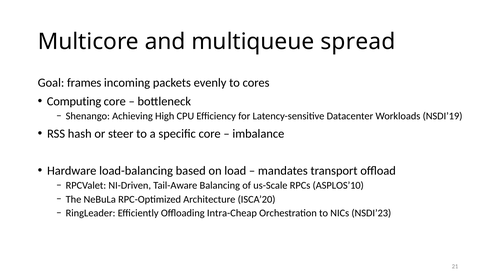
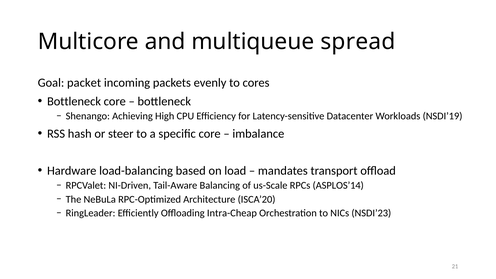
frames: frames -> packet (84, 83)
Computing: Computing -> Bottleneck (74, 101)
ASPLOS’10: ASPLOS’10 -> ASPLOS’14 (338, 186)
